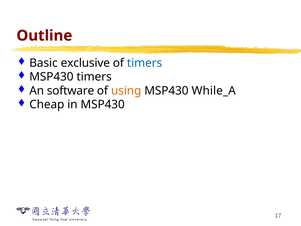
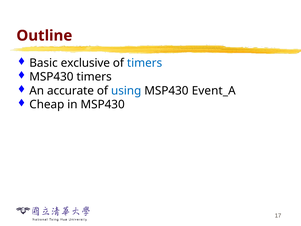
software: software -> accurate (71, 91)
using colour: orange -> blue (126, 91)
While_A: While_A -> Event_A (214, 91)
